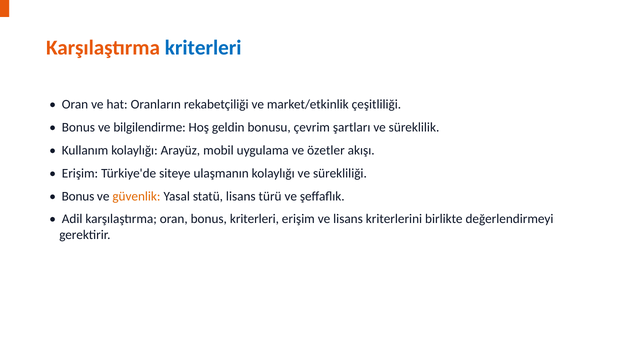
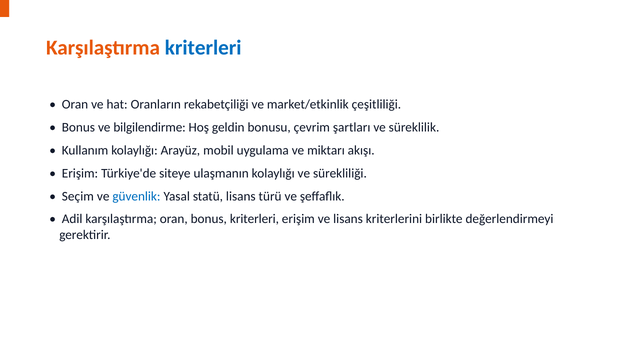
özetler: özetler -> miktarı (326, 150)
Bonus: Bonus -> Seçim (78, 196)
güvenlik colour: orange -> blue (136, 196)
